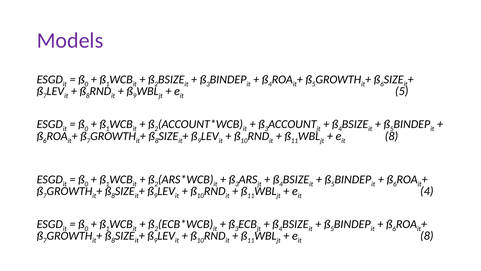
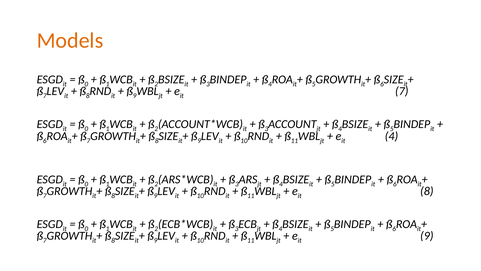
Models colour: purple -> orange (70, 40)
5: 5 -> 7 (402, 91)
8: 8 -> 4 (392, 136)
4: 4 -> 8 (427, 191)
8: 8 -> 9 (427, 236)
